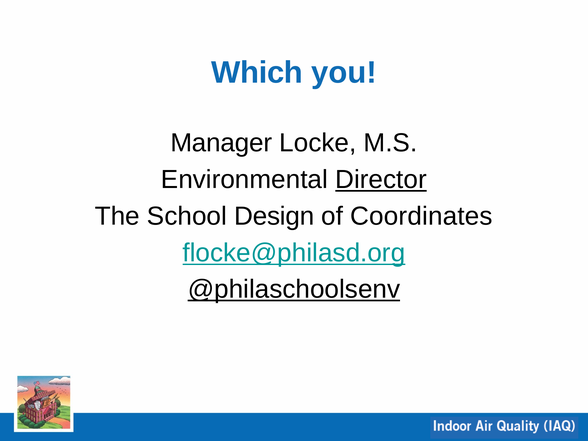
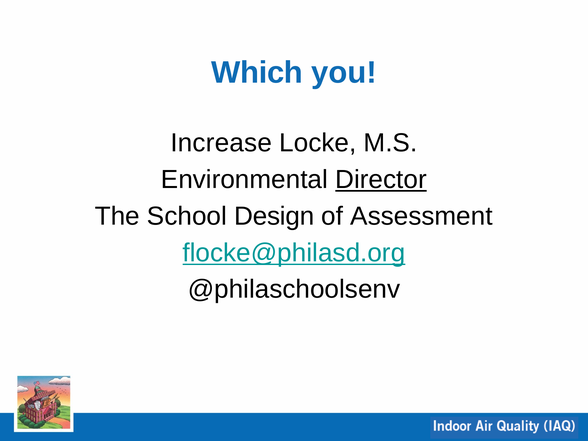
Manager: Manager -> Increase (221, 143)
Coordinates: Coordinates -> Assessment (421, 216)
@philaschoolsenv underline: present -> none (294, 289)
